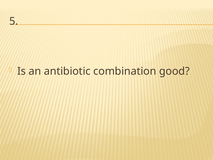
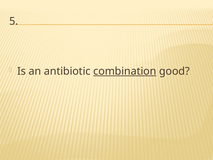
combination underline: none -> present (125, 71)
